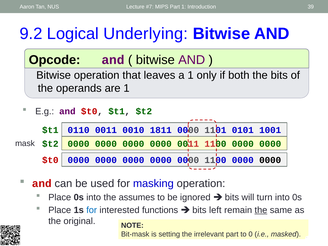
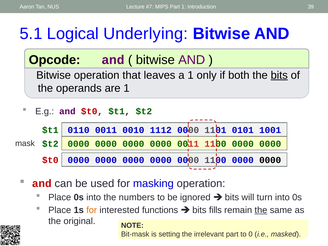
9.2: 9.2 -> 5.1 (31, 34)
bits underline: none -> present (279, 75)
1811: 1811 -> 1112 (161, 130)
assumes: assumes -> numbers (137, 197)
for colour: blue -> orange (92, 210)
left: left -> fills (215, 210)
